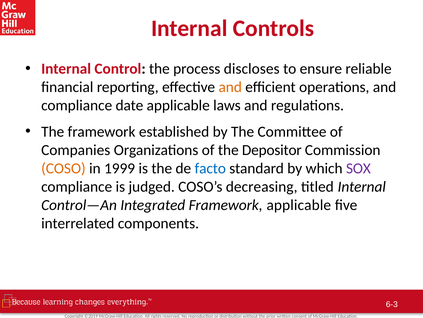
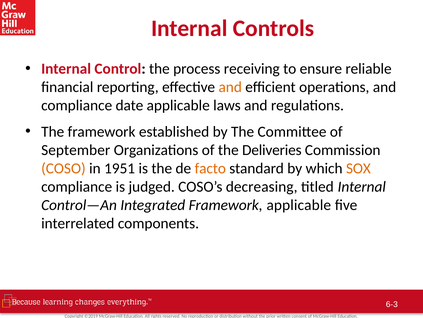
discloses: discloses -> receiving (252, 69)
Companies: Companies -> September (76, 150)
Depositor: Depositor -> Deliveries (272, 150)
1999: 1999 -> 1951 (120, 168)
facto colour: blue -> orange (210, 168)
SOX colour: purple -> orange (358, 168)
